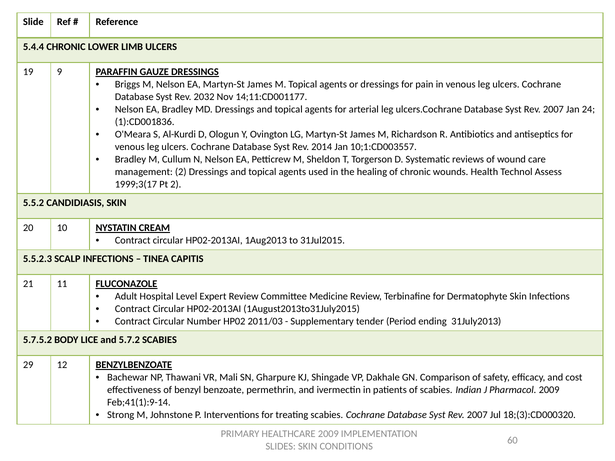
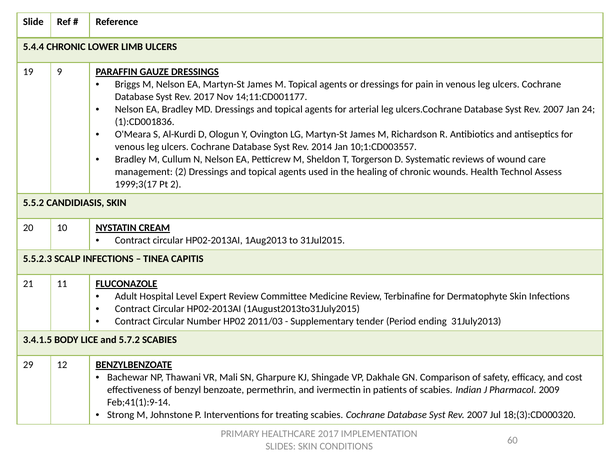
Rev 2032: 2032 -> 2017 (204, 97)
5.7.5.2: 5.7.5.2 -> 3.4.1.5 (38, 340)
HEALTHCARE 2009: 2009 -> 2017 (328, 434)
